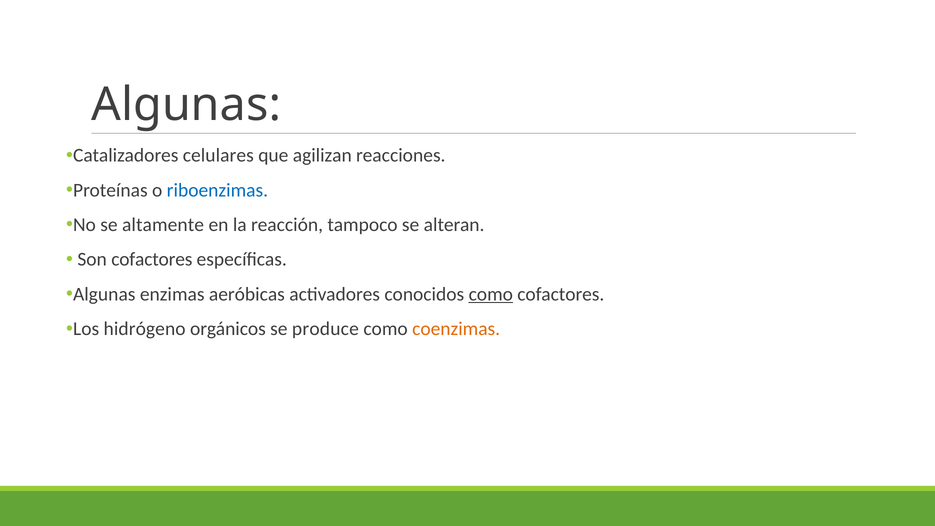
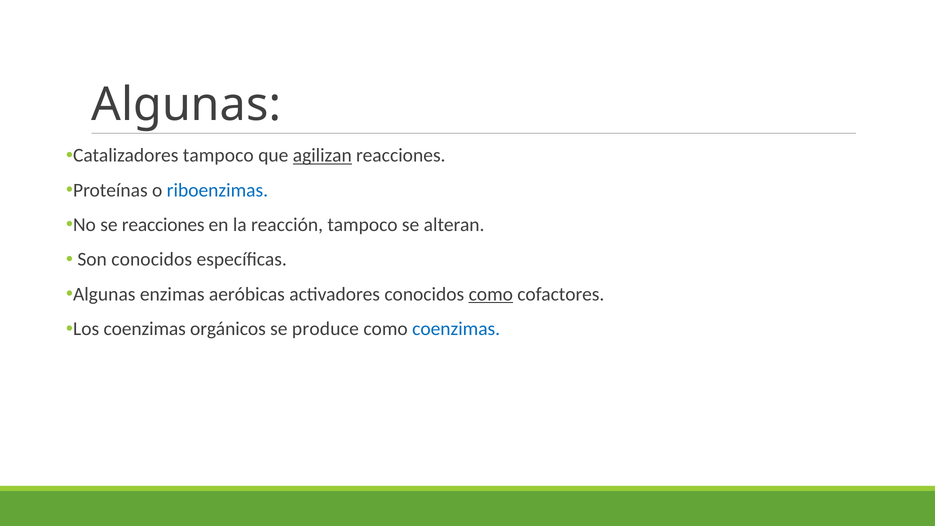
Catalizadores celulares: celulares -> tampoco (218, 155)
agilizan underline: none -> present (322, 155)
se altamente: altamente -> reacciones (163, 225)
Son cofactores: cofactores -> conocidos (152, 259)
Los hidrógeno: hidrógeno -> coenzimas (145, 329)
coenzimas colour: orange -> blue (456, 329)
